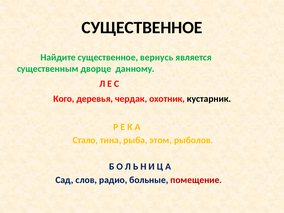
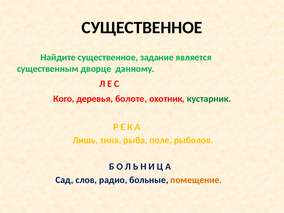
вернусь: вернусь -> задание (157, 57)
чердак: чердак -> болоте (131, 99)
кустарник colour: black -> green (209, 99)
Стало: Стало -> Лишь (85, 140)
этом: этом -> поле (161, 140)
помещение colour: red -> orange (196, 180)
